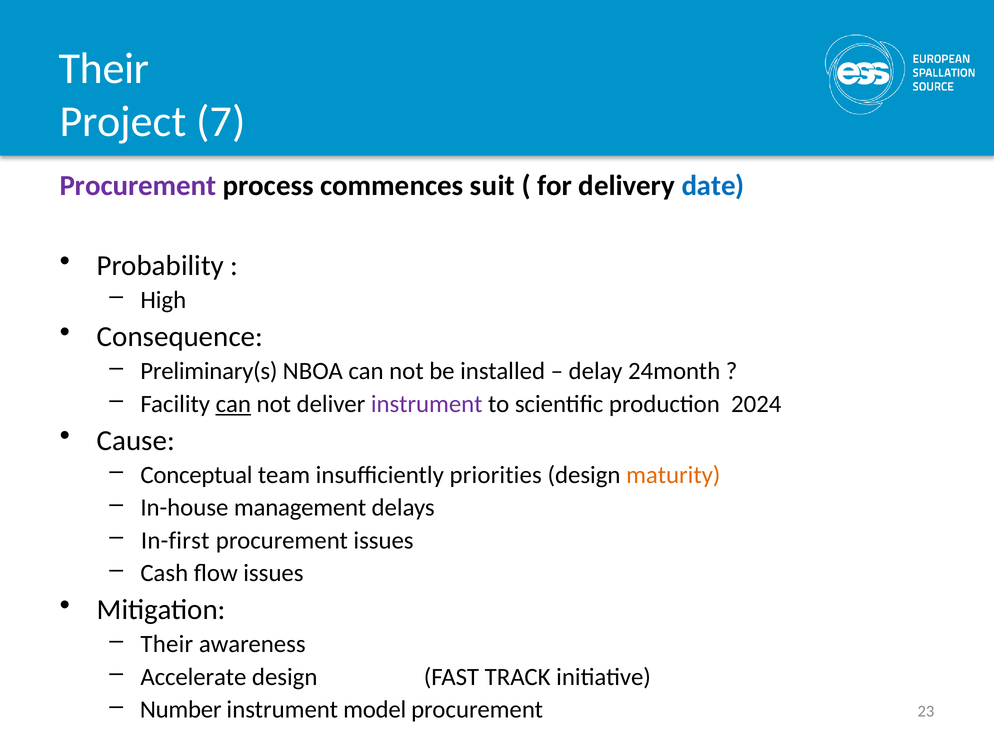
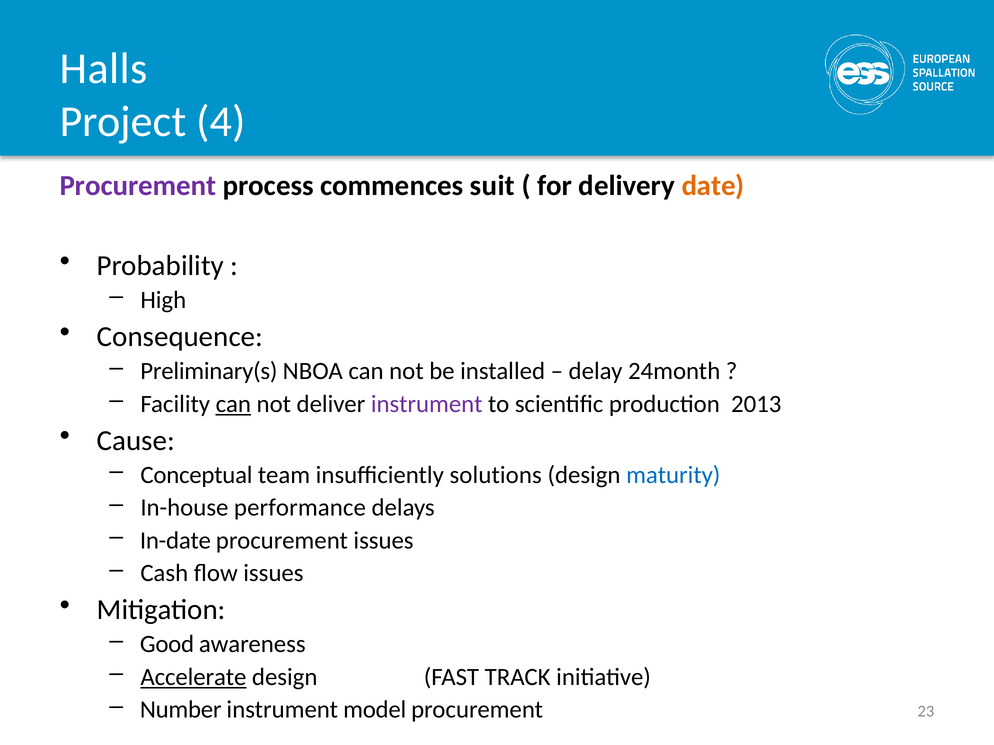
Their: Their -> Halls (104, 69)
7: 7 -> 4 (221, 122)
date colour: blue -> orange (713, 186)
2024: 2024 -> 2013 (756, 404)
priorities: priorities -> solutions (496, 475)
maturity colour: orange -> blue (673, 475)
management: management -> performance (300, 508)
In-first: In-first -> In-date (175, 541)
Their: Their -> Good (167, 645)
Accelerate underline: none -> present (193, 677)
